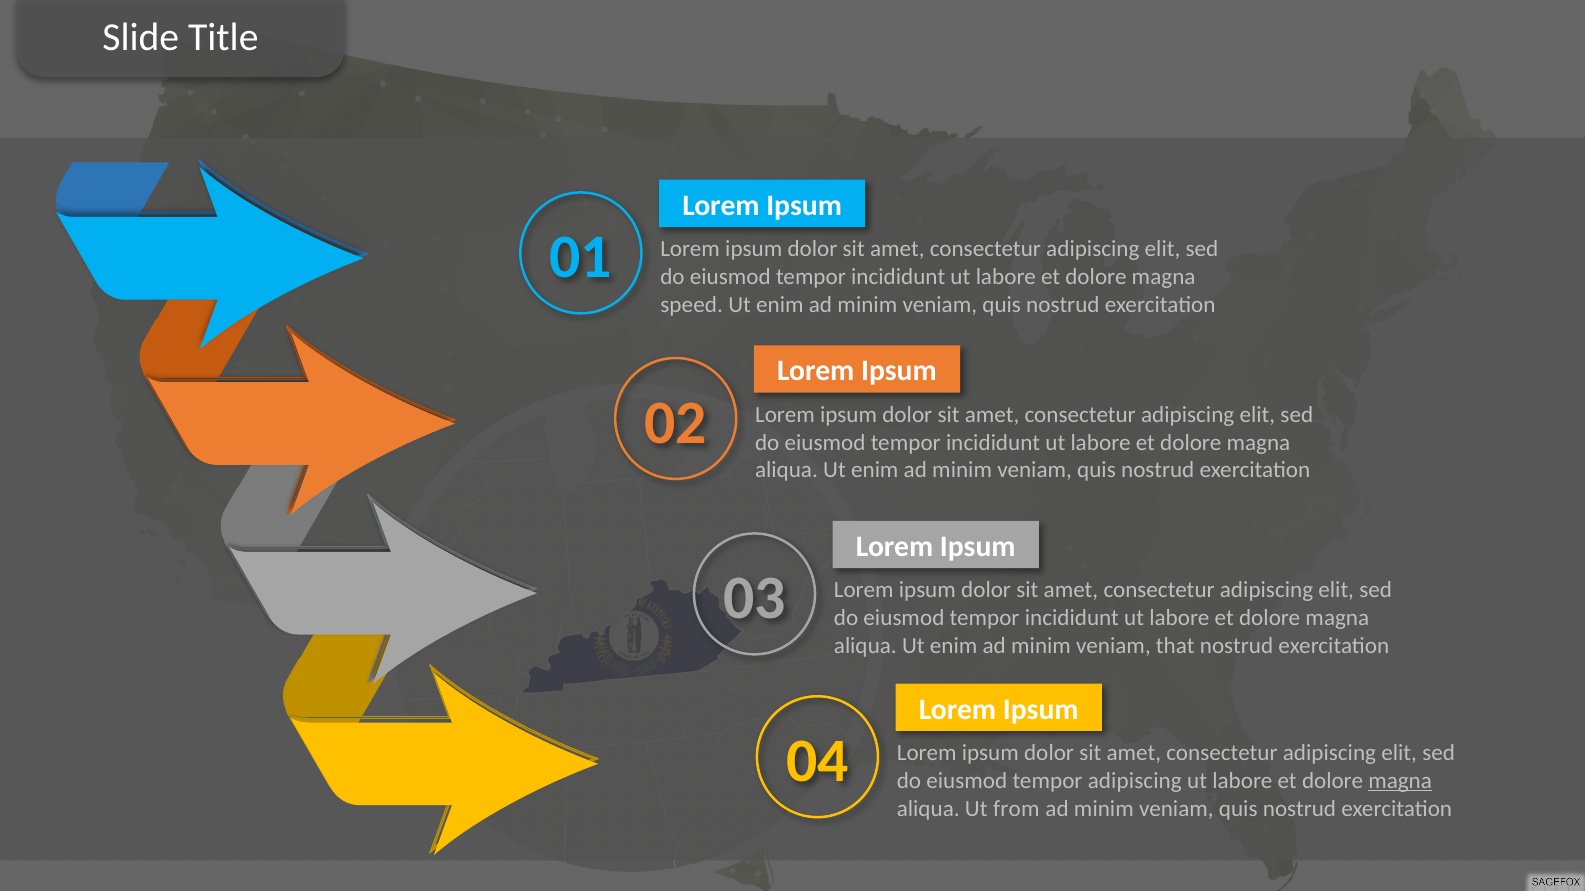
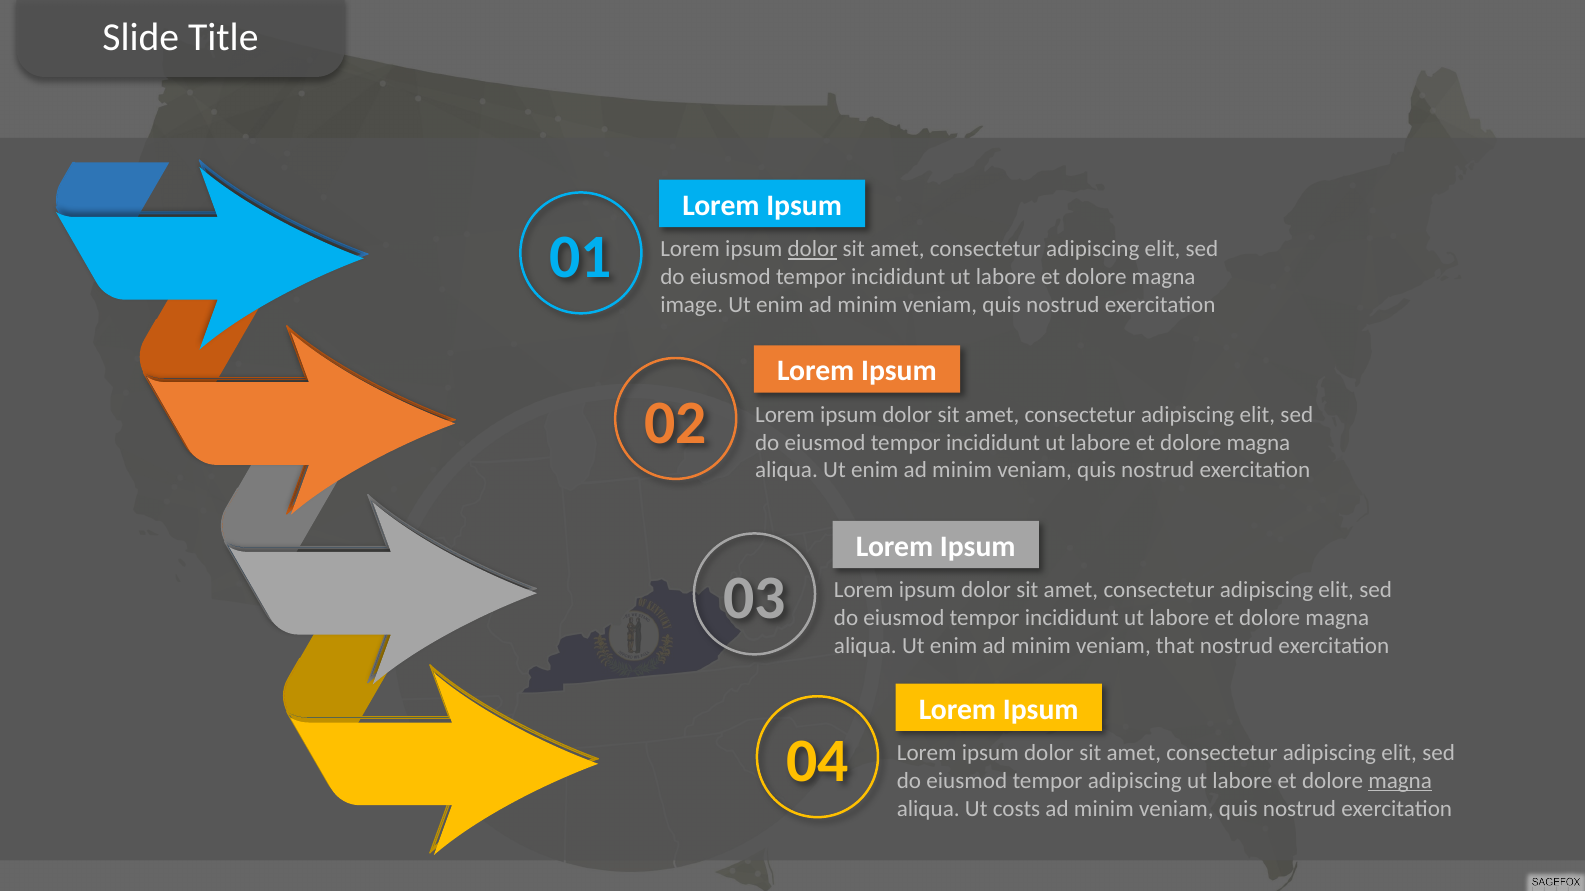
dolor underline: none -> present (812, 249)
speed: speed -> image (692, 305)
from: from -> costs (1017, 809)
